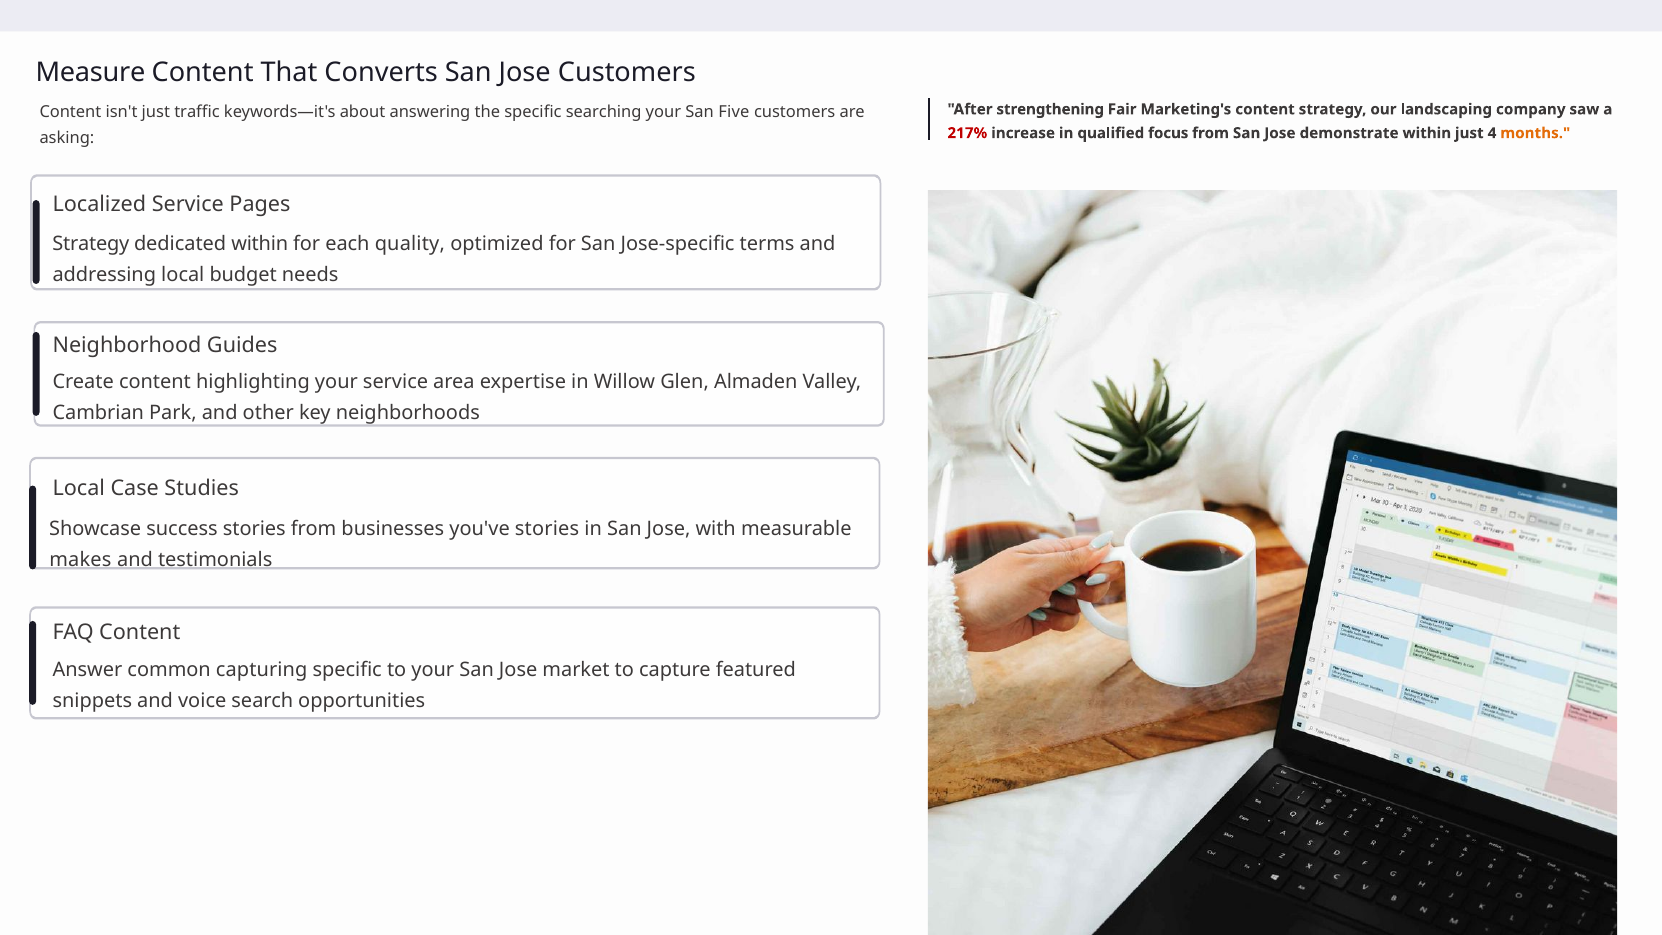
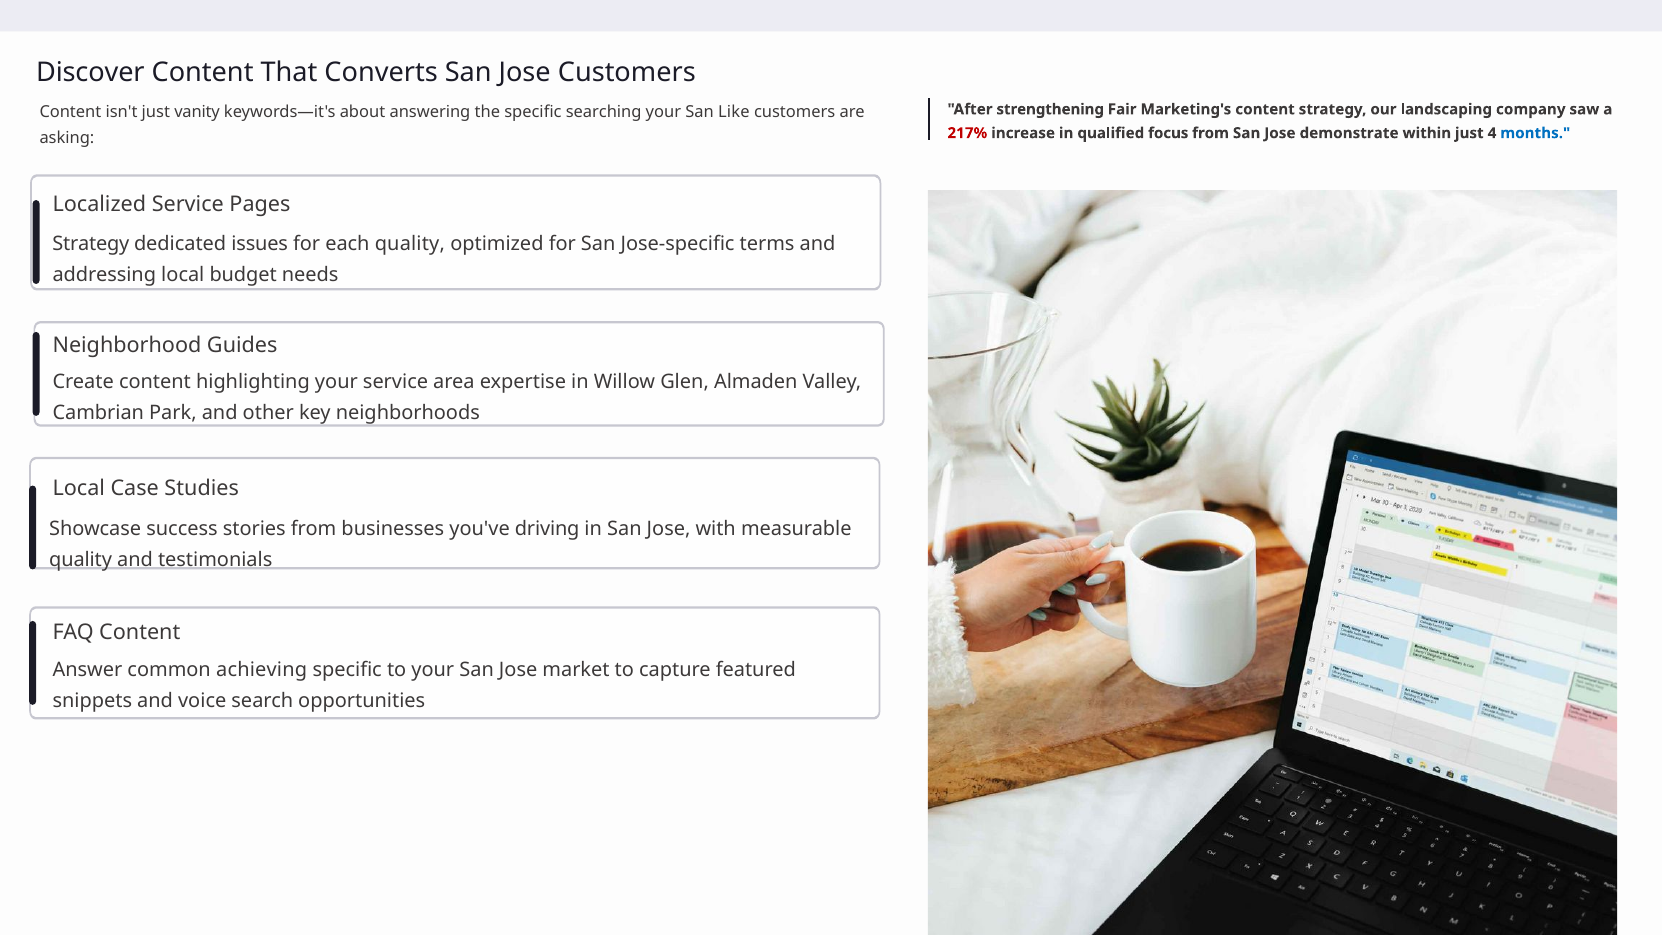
Measure: Measure -> Discover (90, 73)
traffic: traffic -> vanity (197, 112)
Five: Five -> Like (734, 112)
months colour: orange -> blue (1535, 133)
dedicated within: within -> issues (260, 244)
you've stories: stories -> driving (547, 529)
makes: makes -> quality (81, 560)
capturing: capturing -> achieving (262, 669)
